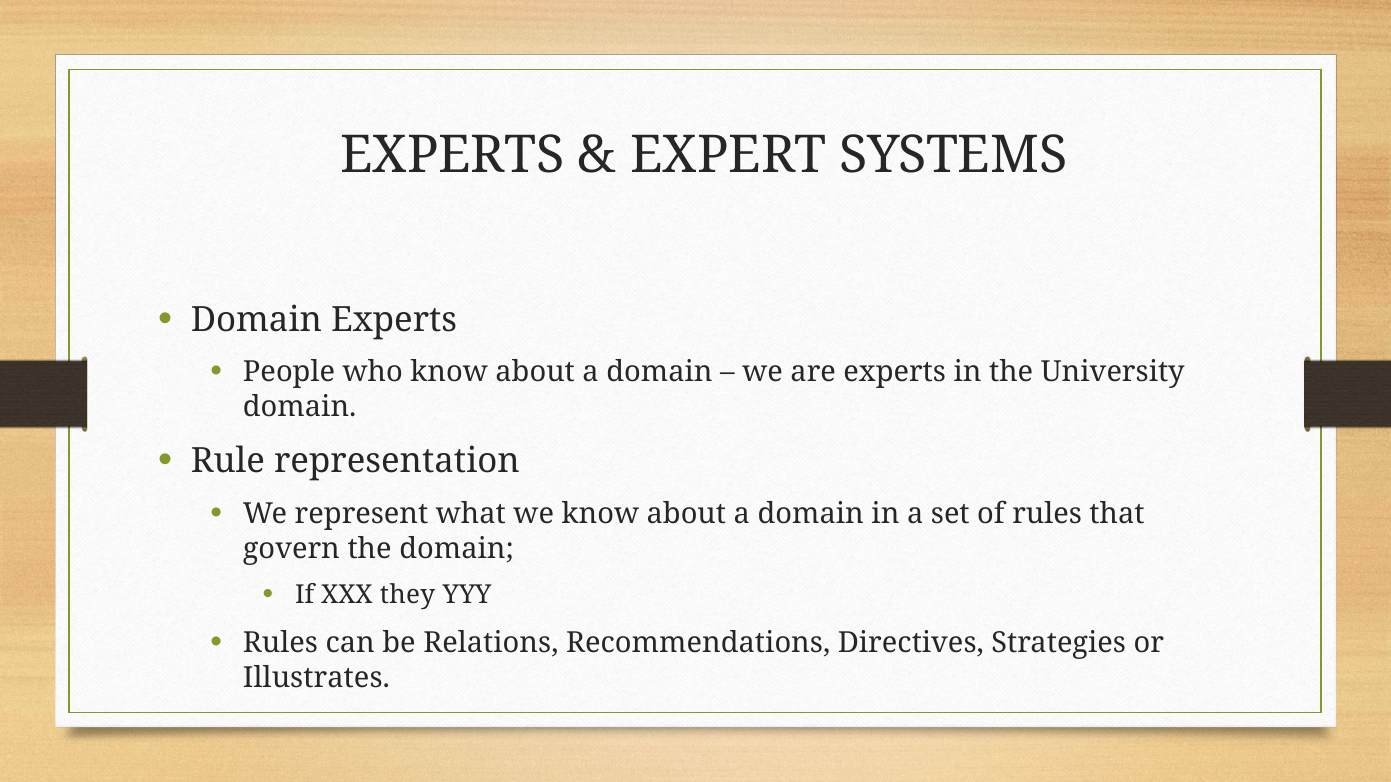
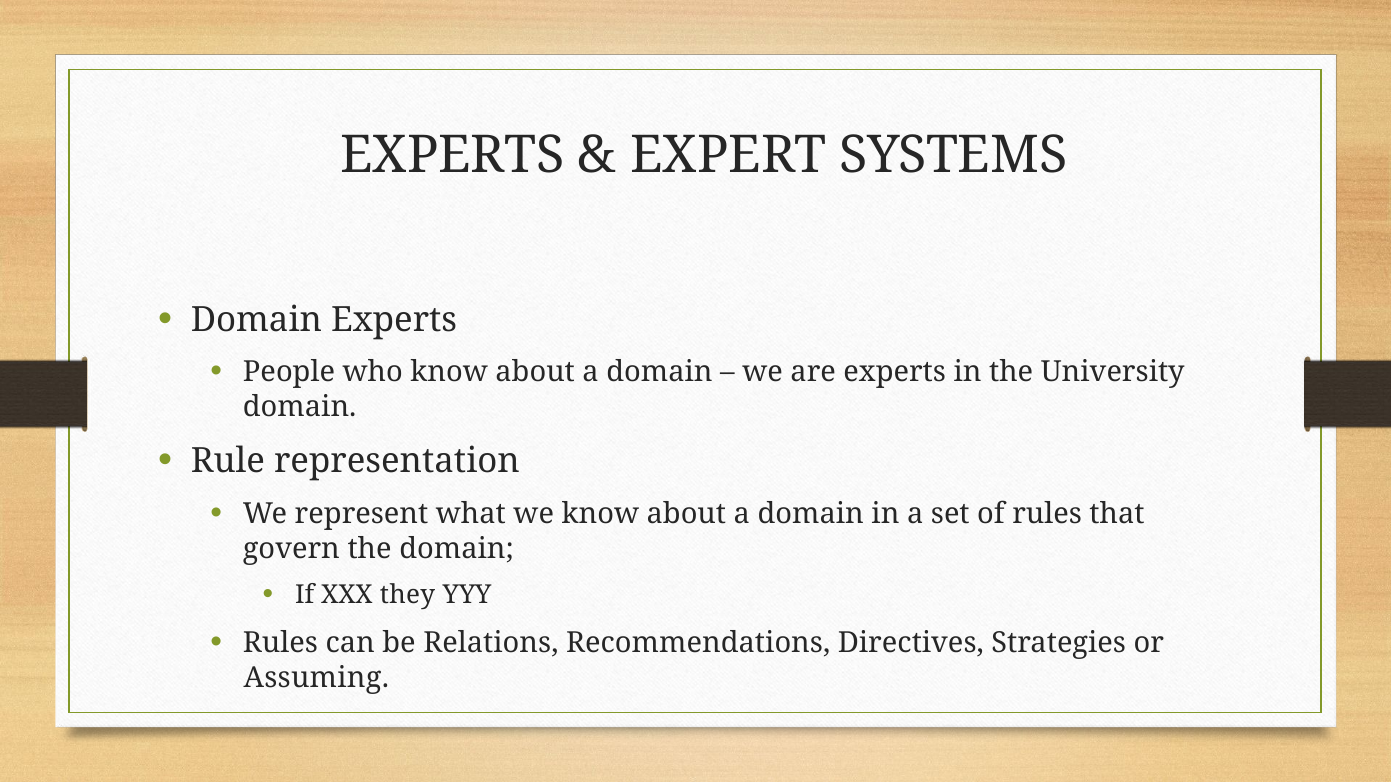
Illustrates: Illustrates -> Assuming (316, 678)
